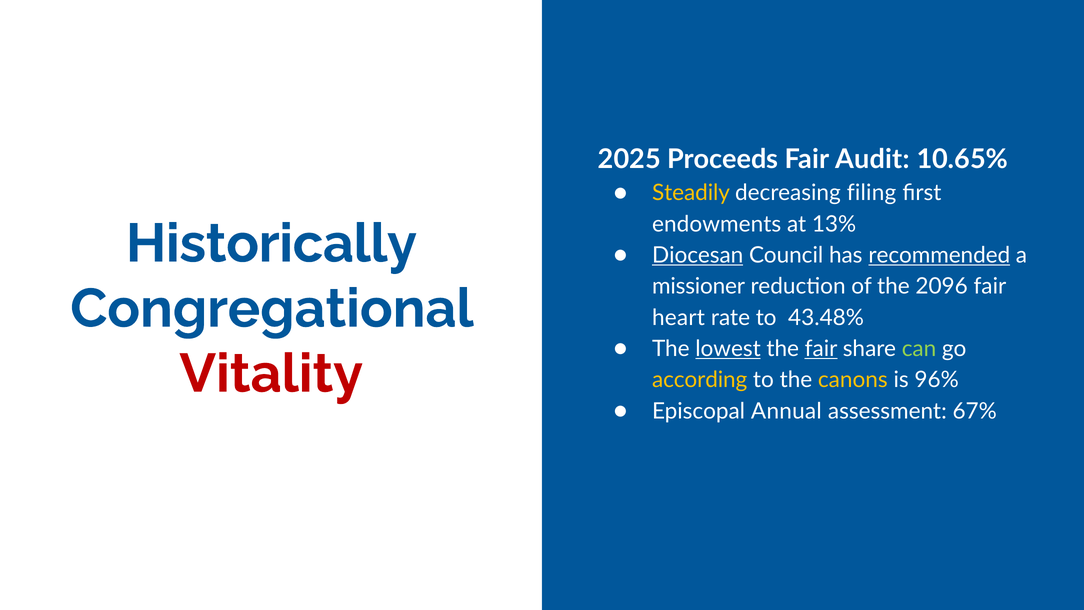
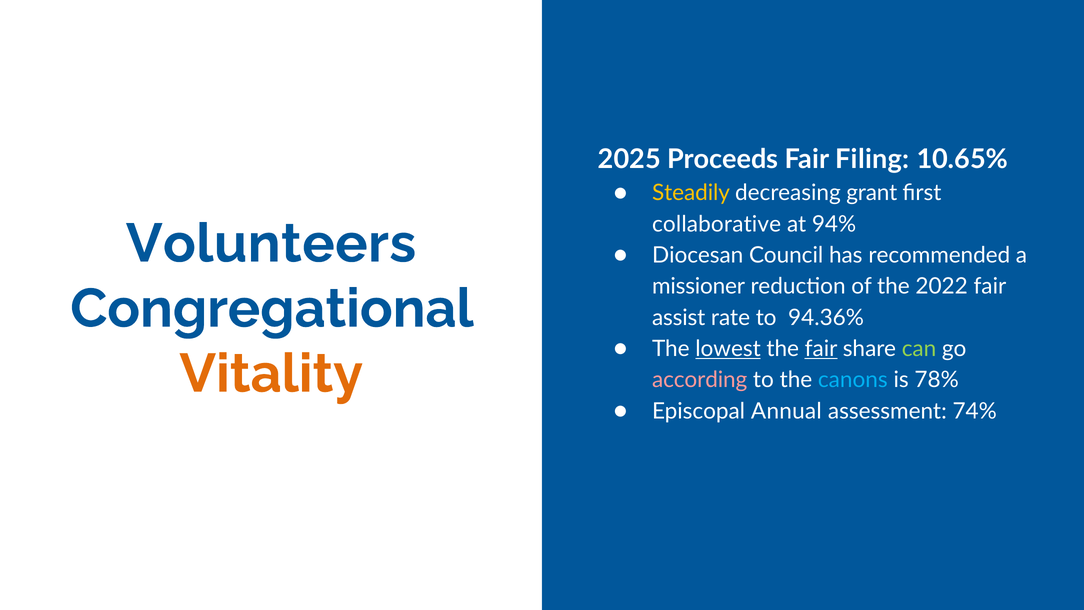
Audit: Audit -> Filing (872, 159)
filing: filing -> grant (872, 193)
endowments: endowments -> collaborative (717, 224)
13%: 13% -> 94% (834, 224)
Historically: Historically -> Volunteers (271, 244)
Diocesan underline: present -> none (698, 255)
recommended underline: present -> none (939, 255)
2096: 2096 -> 2022 (942, 286)
heart: heart -> assist (679, 317)
43.48%: 43.48% -> 94.36% (826, 317)
Vitality colour: red -> orange (271, 374)
according colour: yellow -> pink (700, 380)
canons colour: yellow -> light blue (853, 380)
96%: 96% -> 78% (937, 380)
67%: 67% -> 74% (975, 411)
